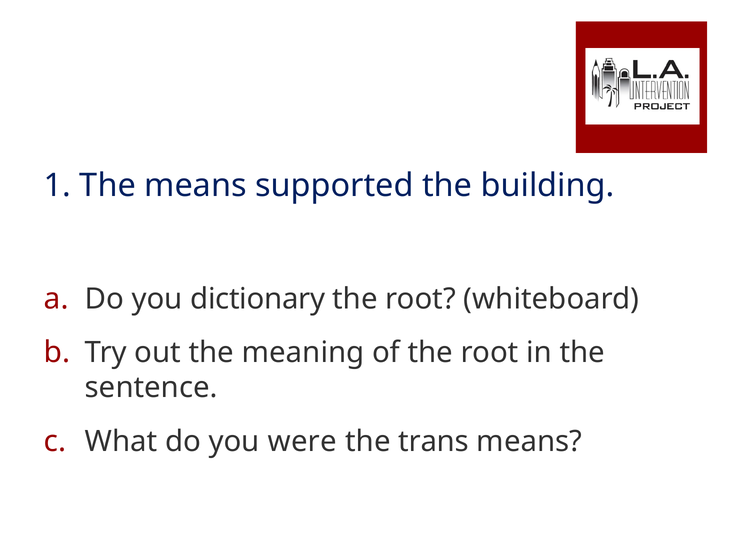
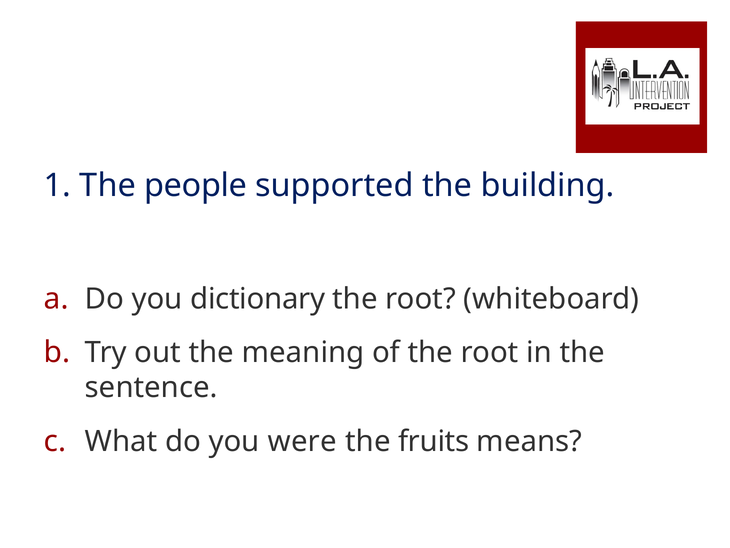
The means: means -> people (196, 185)
trans: trans -> fruits (434, 441)
